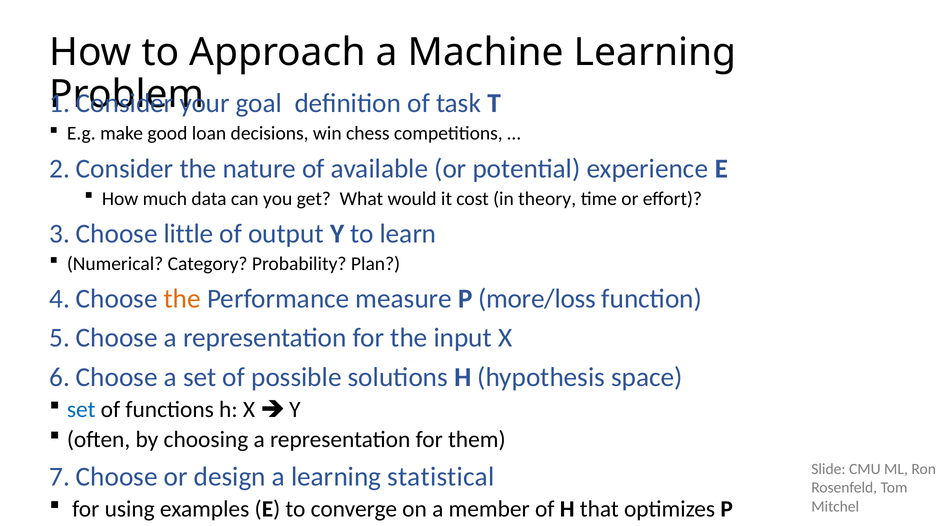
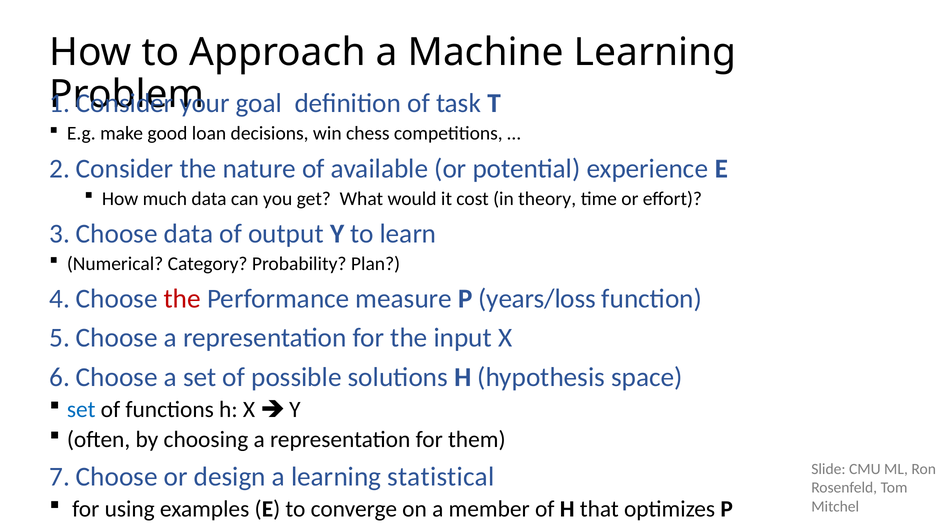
Choose little: little -> data (189, 234)
the colour: orange -> red (182, 299)
more/loss: more/loss -> years/loss (537, 299)
